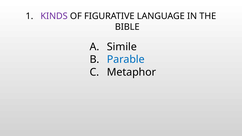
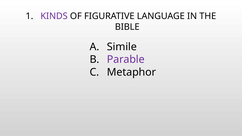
Parable colour: blue -> purple (126, 59)
